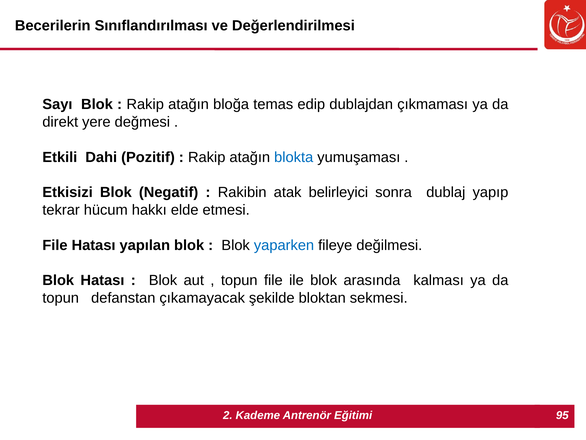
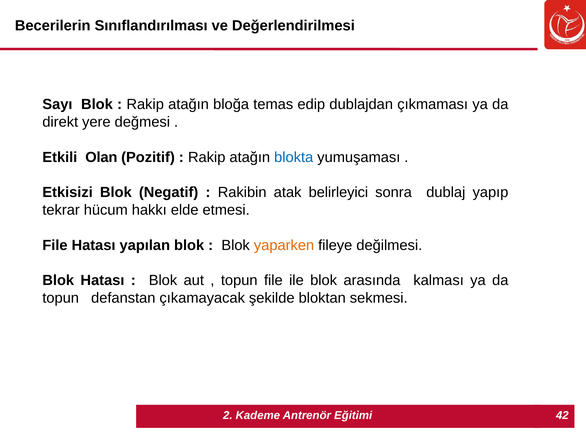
Dahi: Dahi -> Olan (101, 157)
yaparken colour: blue -> orange (284, 245)
95: 95 -> 42 (562, 415)
